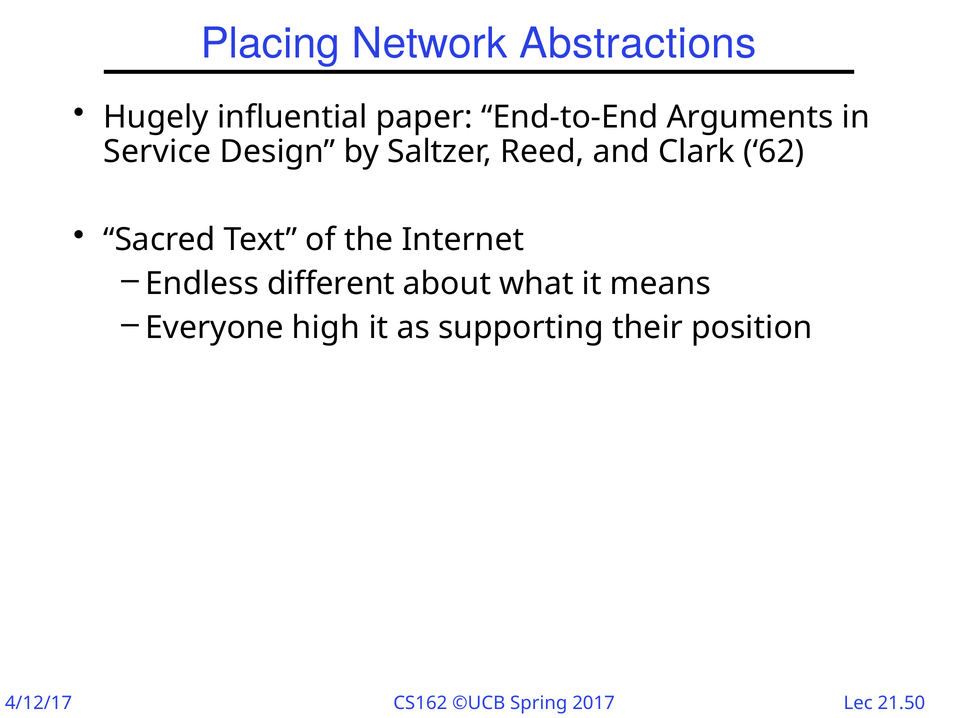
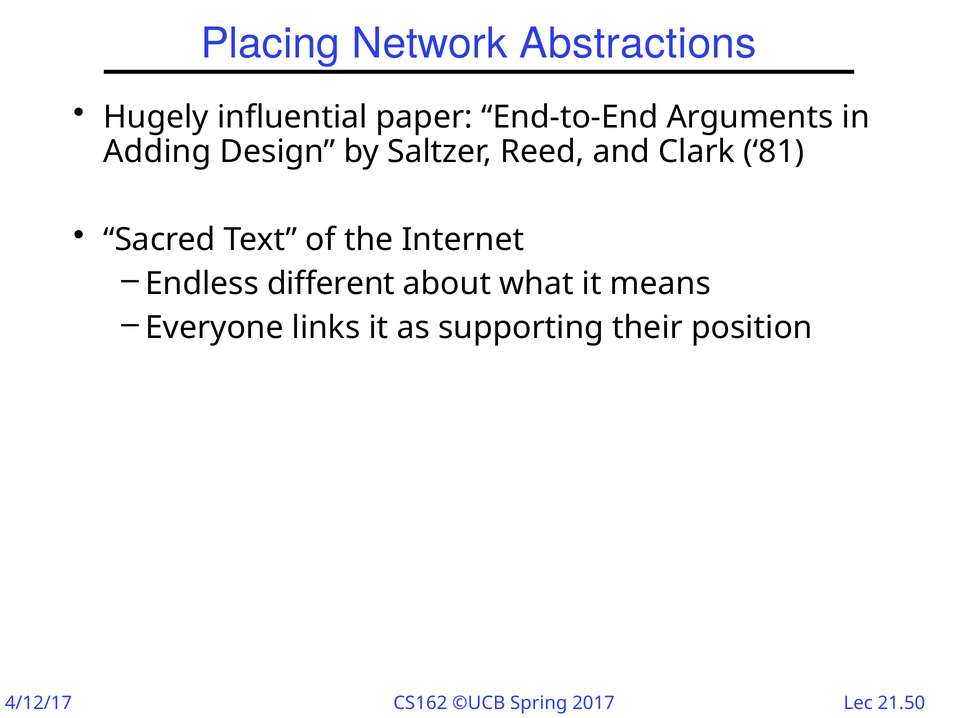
Service: Service -> Adding (157, 152)
62: 62 -> 81 (774, 152)
high: high -> links (326, 328)
